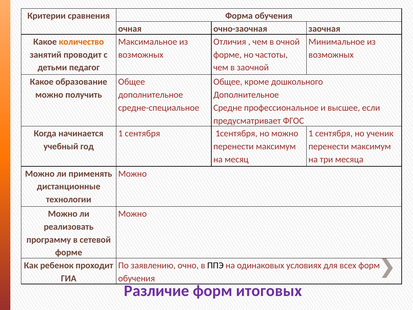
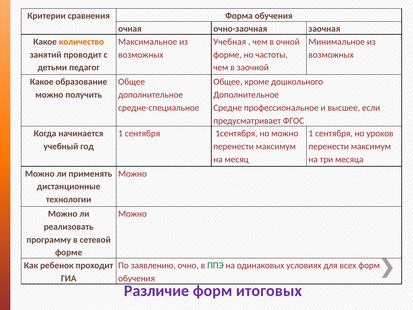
Отличия: Отличия -> Учебная (230, 42)
ученик: ученик -> уроков (380, 133)
ППЭ colour: black -> green (215, 265)
